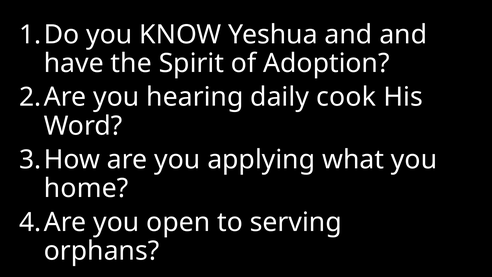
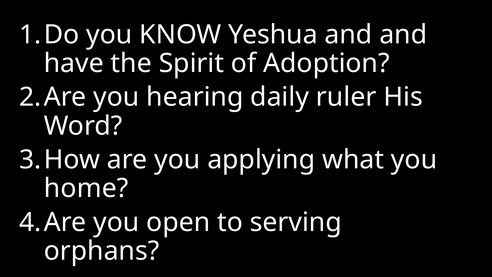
cook: cook -> ruler (346, 97)
